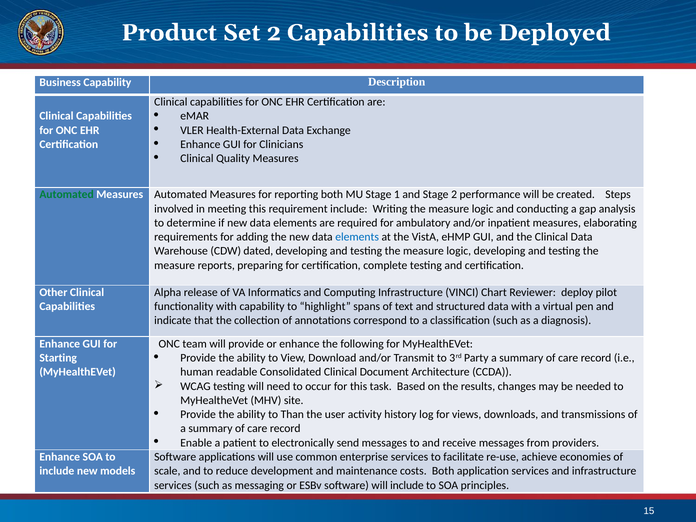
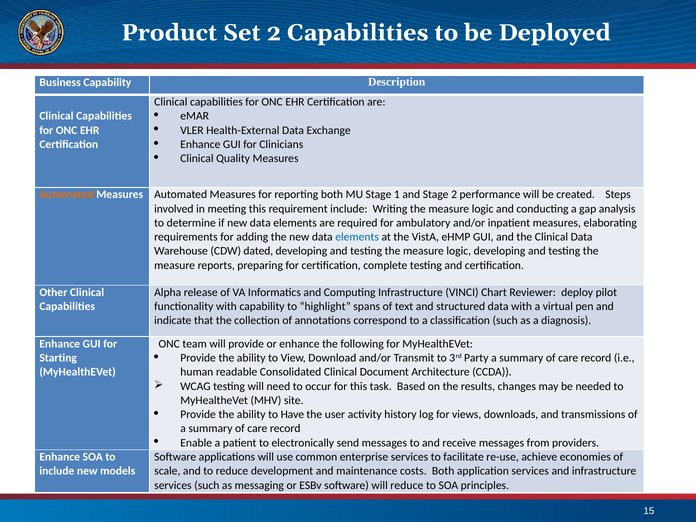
Automated colour: green -> orange (67, 195)
Than: Than -> Have (292, 414)
will include: include -> reduce (407, 485)
